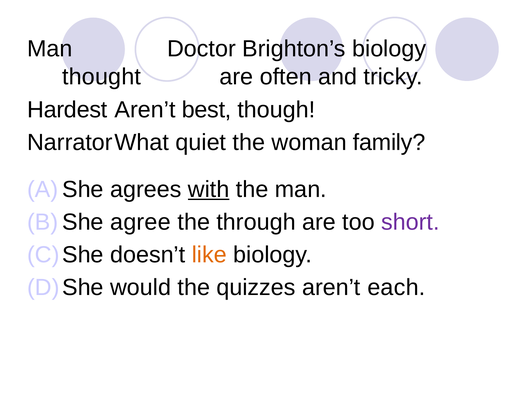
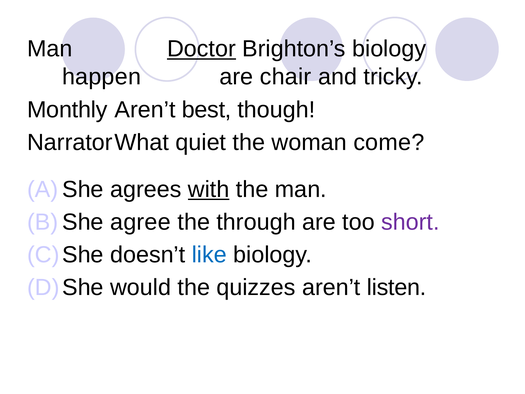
Doctor underline: none -> present (201, 49)
thought: thought -> happen (102, 77)
often: often -> chair (286, 77)
Hardest: Hardest -> Monthly (67, 110)
family: family -> come (389, 142)
like colour: orange -> blue (209, 255)
each: each -> listen (397, 287)
